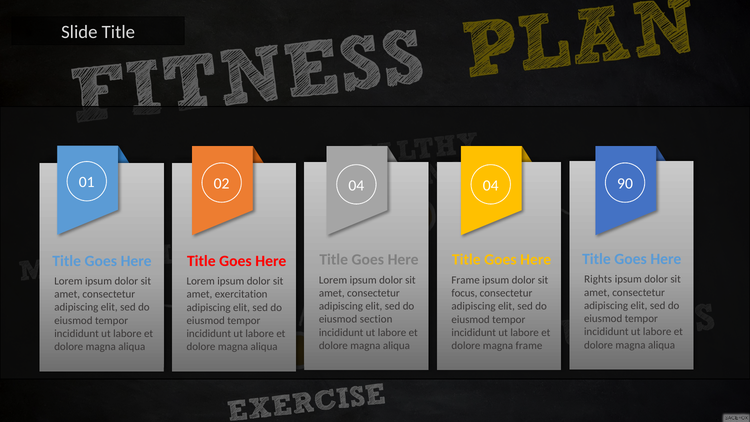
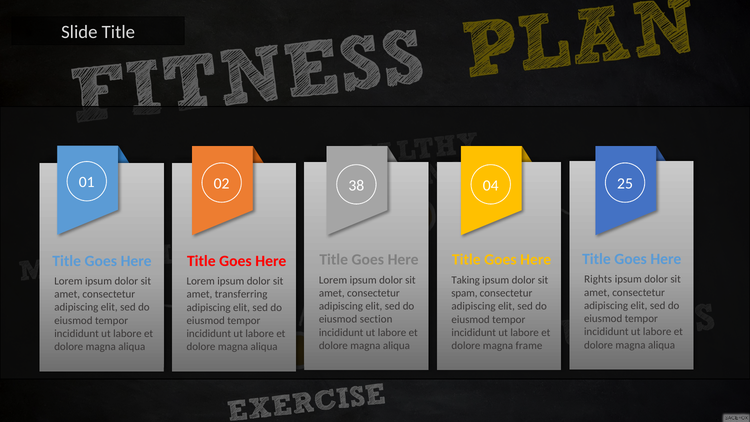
02 04: 04 -> 38 (356, 185)
90: 90 -> 25 (625, 184)
Frame: Frame -> Taking (466, 280)
focus: focus -> spam (464, 293)
exercitation: exercitation -> transferring (241, 294)
